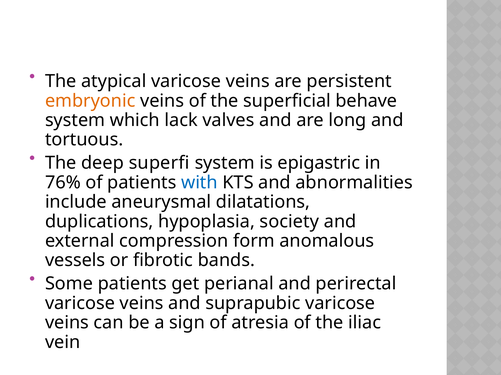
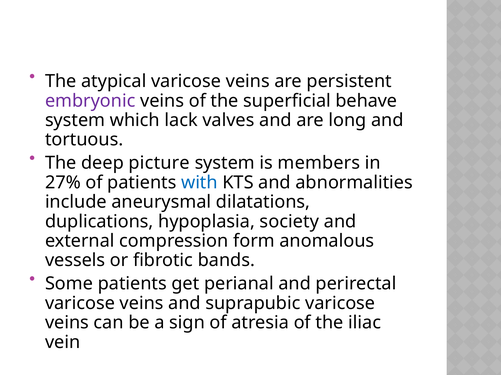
embryonic colour: orange -> purple (90, 101)
superfi: superfi -> picture (159, 163)
epigastric: epigastric -> members (319, 163)
76%: 76% -> 27% (63, 183)
